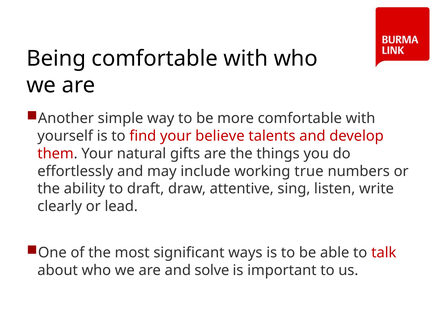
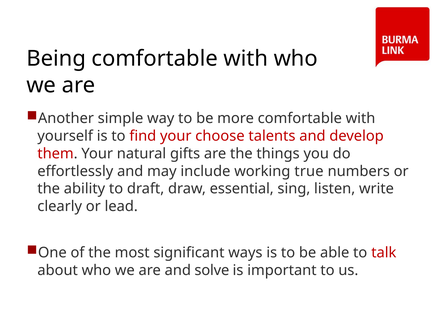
believe: believe -> choose (220, 136)
attentive: attentive -> essential (242, 189)
